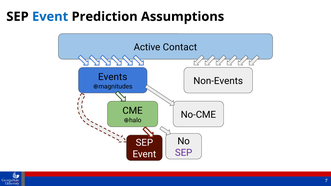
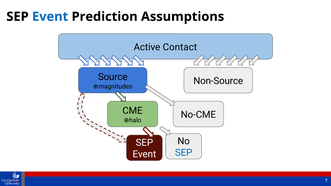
Events: Events -> Source (113, 77)
Non-Events: Non-Events -> Non-Source (218, 81)
SEP colour: purple -> blue (184, 153)
